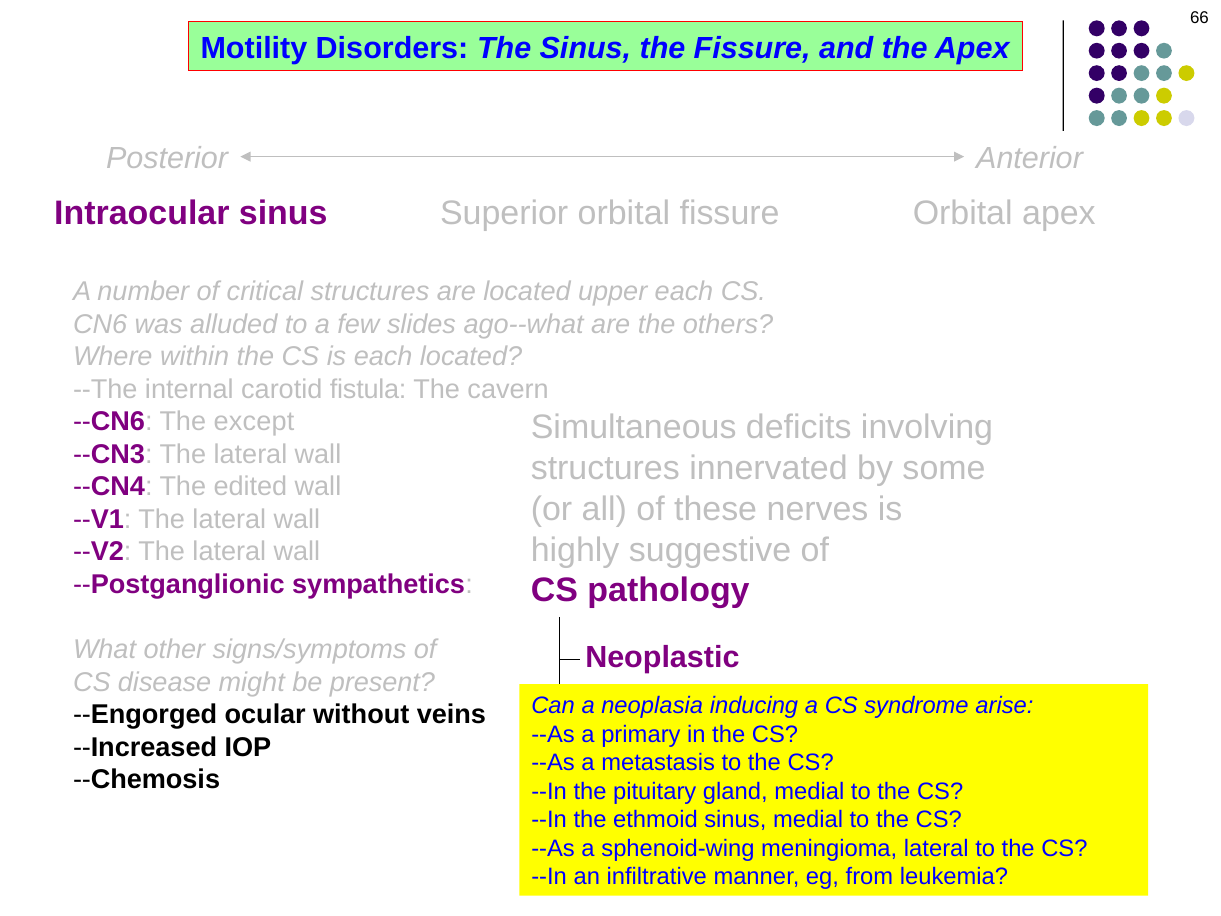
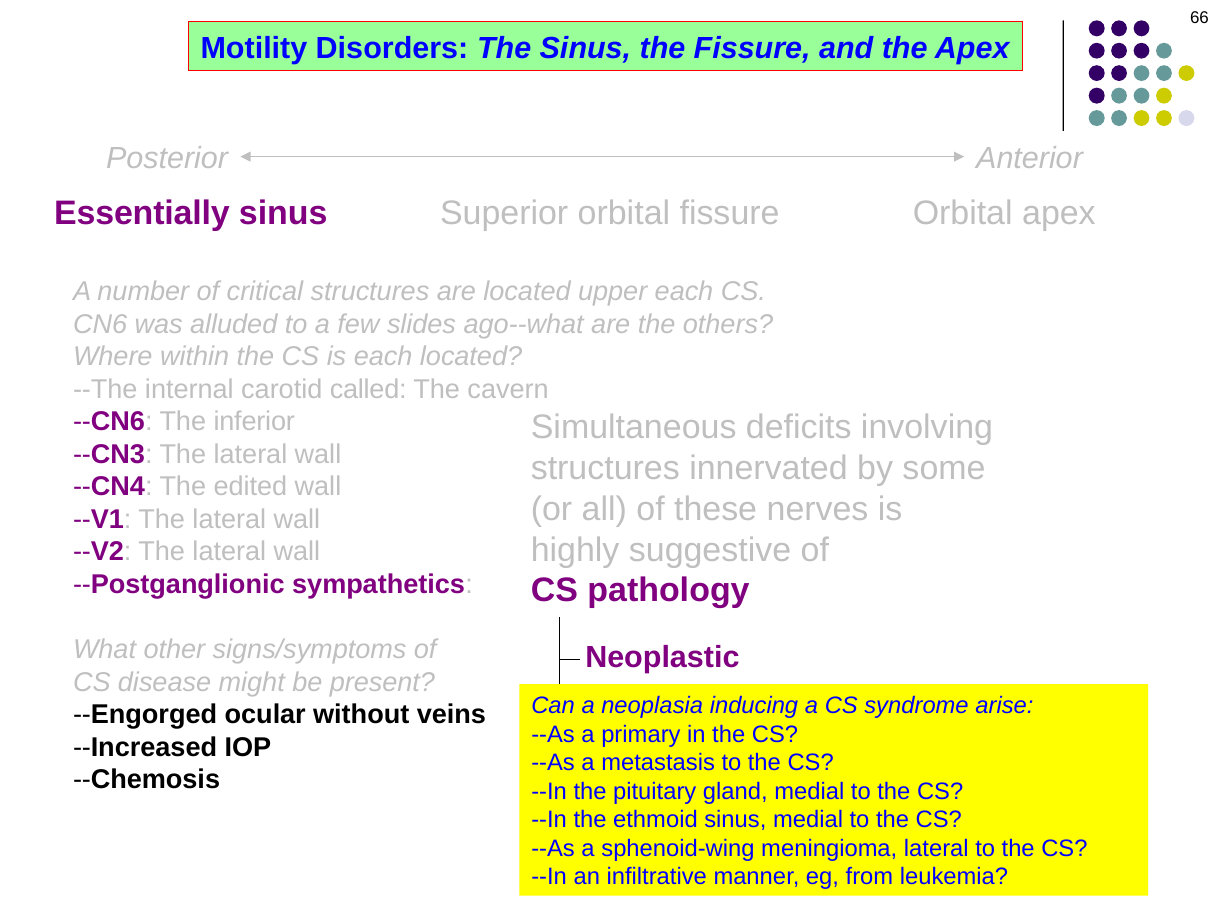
Intraocular: Intraocular -> Essentially (142, 213)
fistula: fistula -> called (368, 389)
except: except -> inferior (254, 422)
